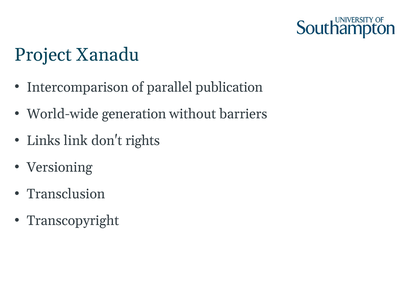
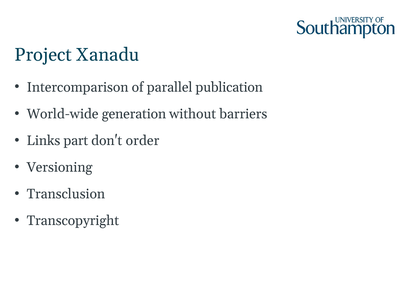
link: link -> part (76, 141)
rights: rights -> order (143, 141)
